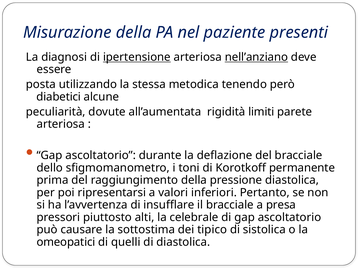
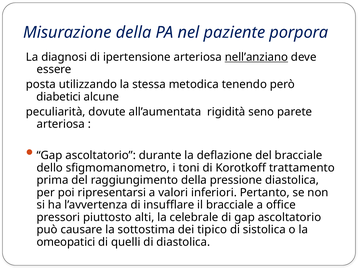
presenti: presenti -> porpora (299, 32)
ipertensione underline: present -> none (137, 57)
limiti: limiti -> seno (261, 112)
permanente: permanente -> trattamento (302, 167)
presa: presa -> office (281, 205)
